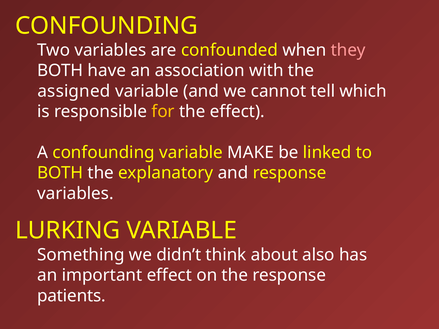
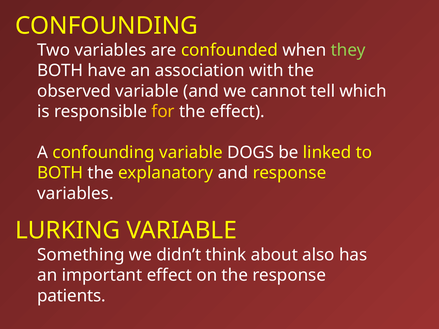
they colour: pink -> light green (348, 50)
assigned: assigned -> observed (74, 91)
MAKE: MAKE -> DOGS (251, 153)
